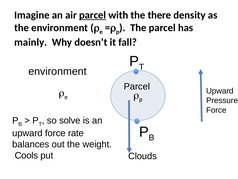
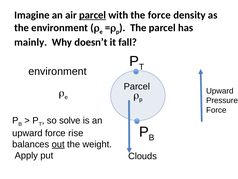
the there: there -> force (159, 15)
rate: rate -> rise (76, 133)
out underline: none -> present (58, 144)
Cools: Cools -> Apply (26, 155)
